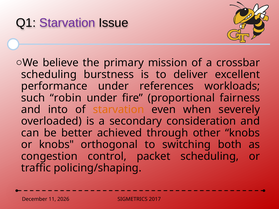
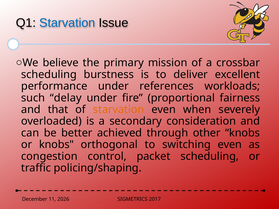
Starvation colour: purple -> blue (67, 23)
robin: robin -> delay (66, 98)
into: into -> that (58, 110)
switching both: both -> even (230, 145)
